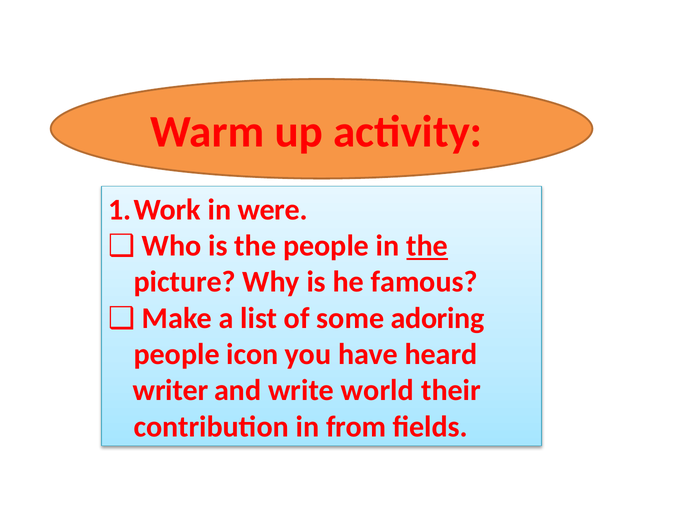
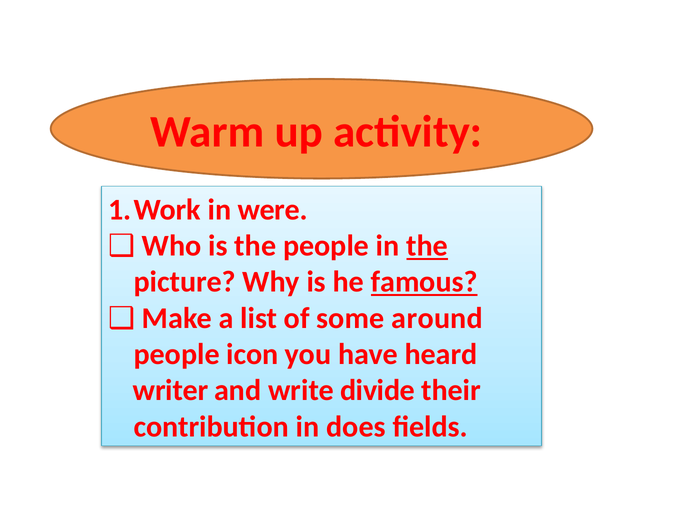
famous underline: none -> present (424, 282)
adoring: adoring -> around (437, 318)
world: world -> divide (378, 390)
from: from -> does (356, 426)
